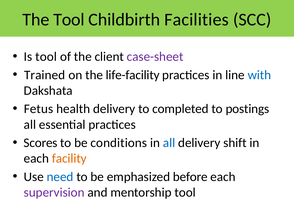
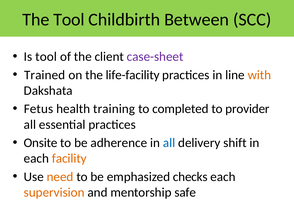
Facilities: Facilities -> Between (197, 20)
with colour: blue -> orange (259, 75)
health delivery: delivery -> training (114, 109)
postings: postings -> provider (247, 109)
Scores: Scores -> Onsite (41, 143)
conditions: conditions -> adherence (119, 143)
need colour: blue -> orange (60, 177)
before: before -> checks (190, 177)
supervision colour: purple -> orange (54, 193)
mentorship tool: tool -> safe (185, 193)
